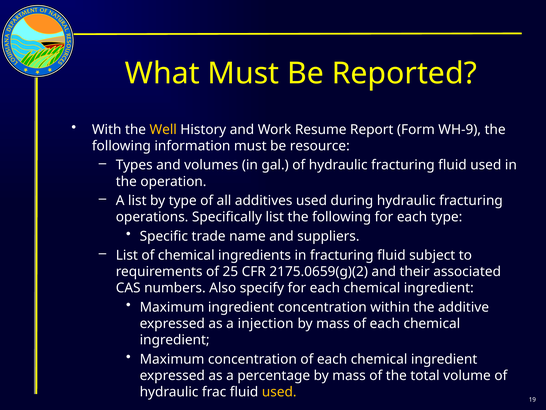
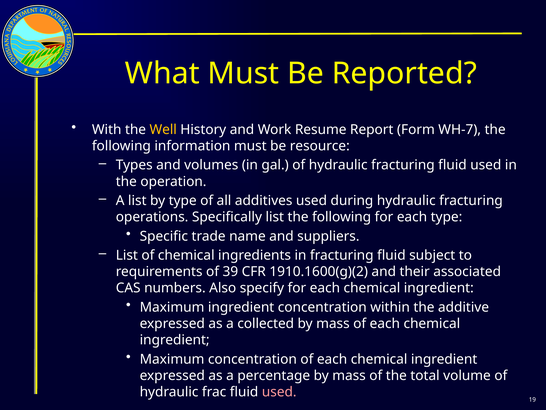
WH-9: WH-9 -> WH-7 (460, 129)
25: 25 -> 39 (230, 271)
2175.0659(g)(2: 2175.0659(g)(2 -> 1910.1600(g)(2 (319, 271)
injection: injection -> collected (266, 323)
used colour: yellow -> pink (279, 391)
